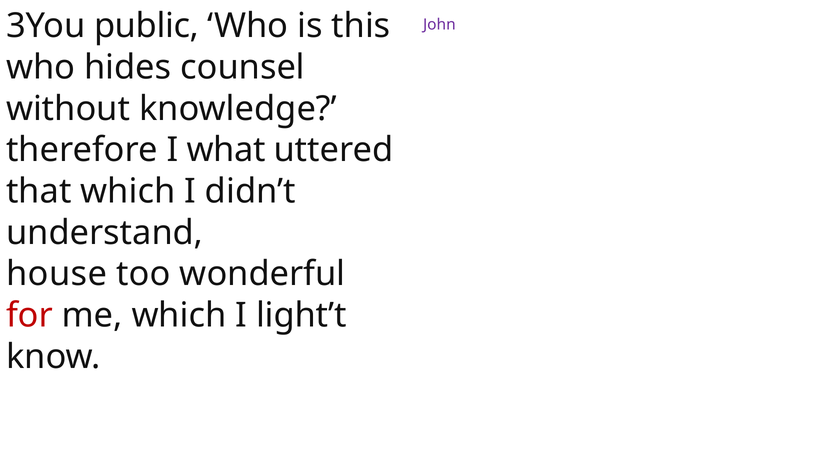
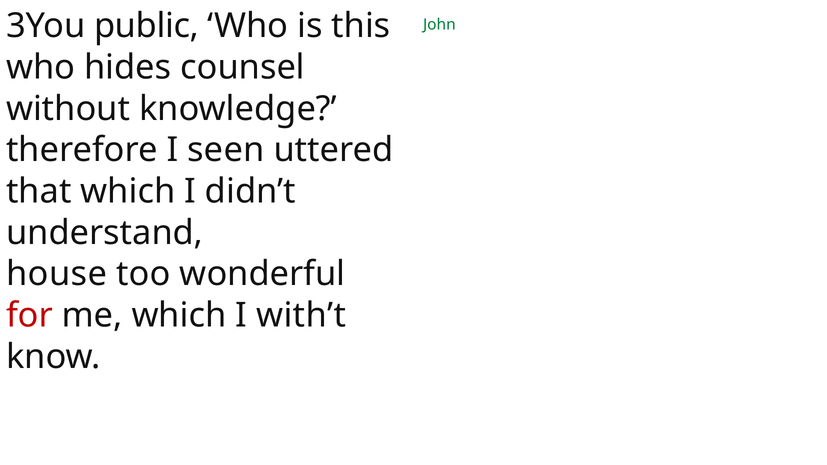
John colour: purple -> green (439, 25)
what: what -> seen (226, 150)
light’t: light’t -> with’t (301, 316)
